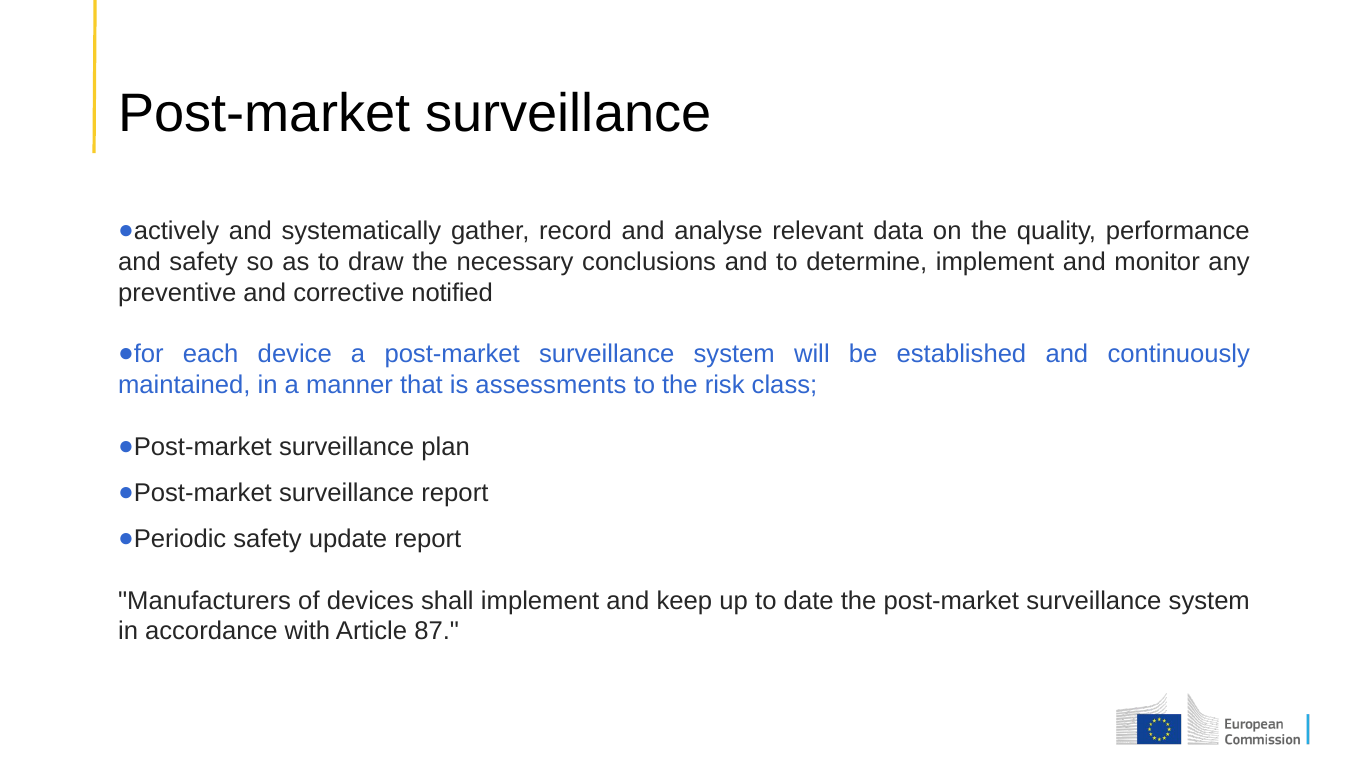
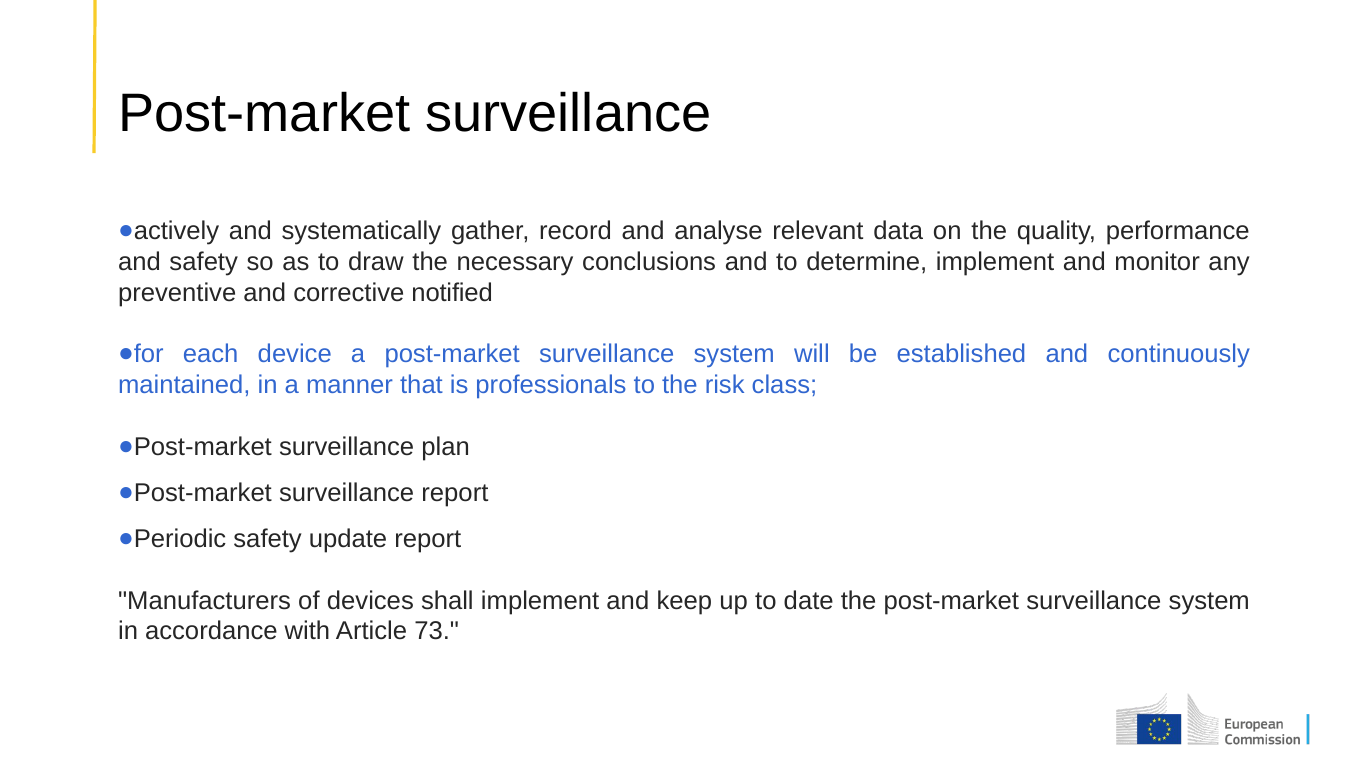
assessments: assessments -> professionals (551, 386)
87: 87 -> 73 (437, 632)
